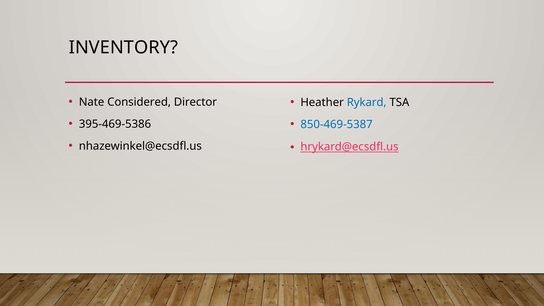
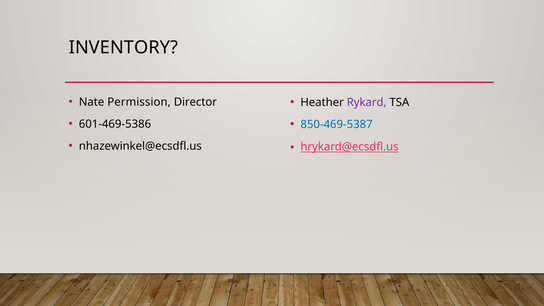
Considered: Considered -> Permission (139, 102)
Rykard colour: blue -> purple (367, 102)
395-469-5386: 395-469-5386 -> 601-469-5386 (115, 124)
